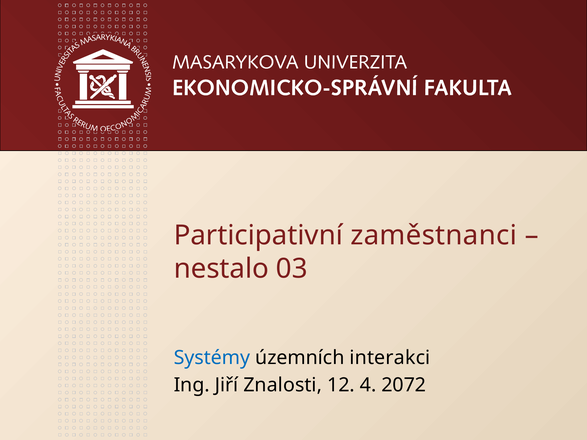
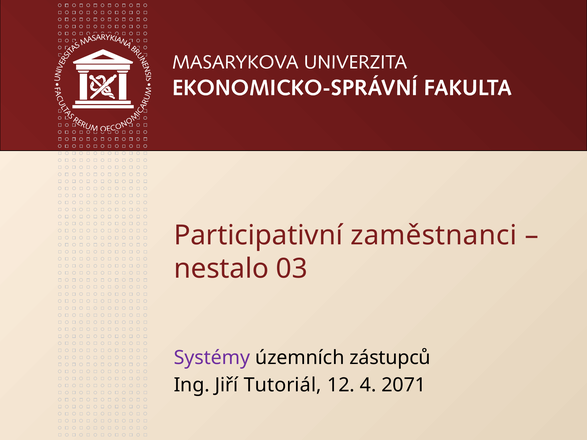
Systémy colour: blue -> purple (212, 358)
interakci: interakci -> zástupců (390, 358)
Znalosti: Znalosti -> Tutoriál (283, 385)
2072: 2072 -> 2071 (404, 385)
